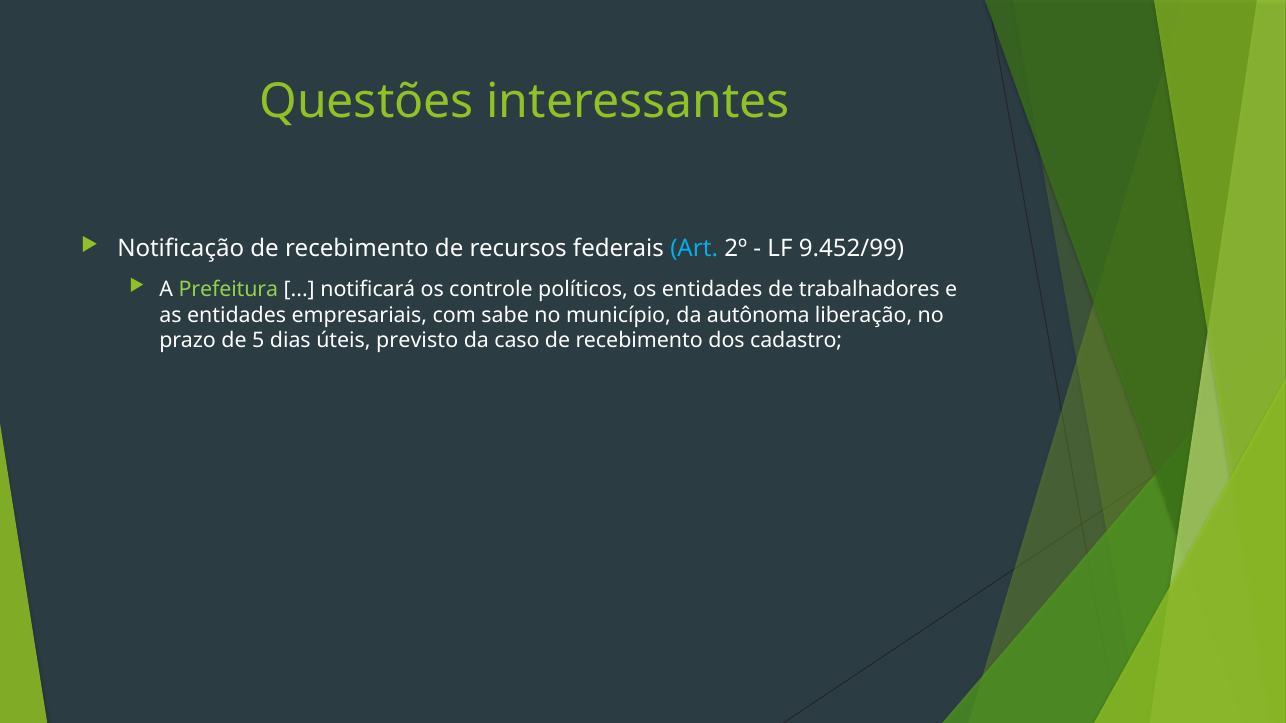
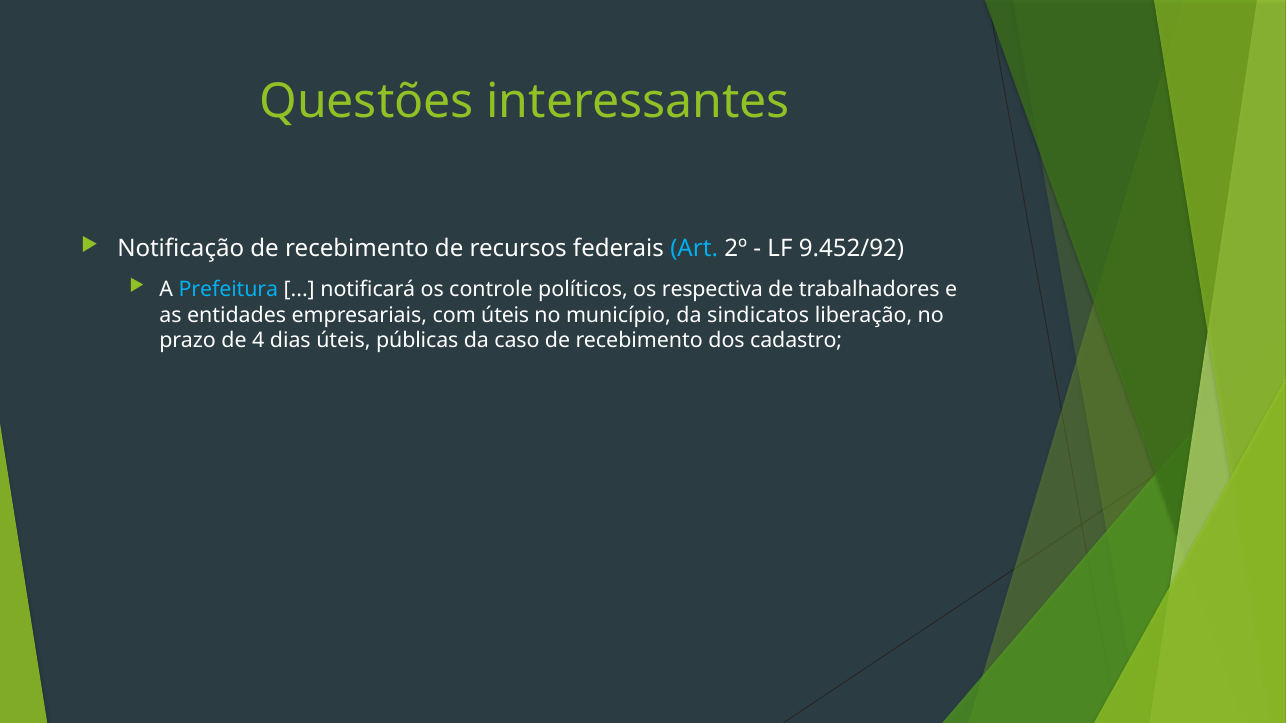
9.452/99: 9.452/99 -> 9.452/92 (851, 249)
Prefeitura colour: light green -> light blue (228, 289)
os entidades: entidades -> respectiva (712, 289)
com sabe: sabe -> úteis (505, 315)
autônoma: autônoma -> sindicatos (758, 315)
5: 5 -> 4 (258, 341)
previsto: previsto -> públicas (417, 341)
